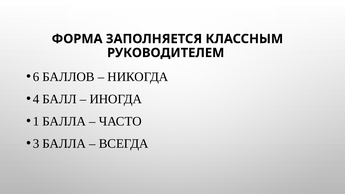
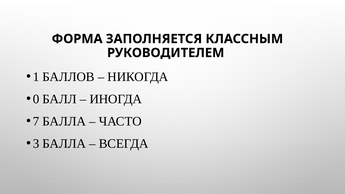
6: 6 -> 1 (36, 77)
4: 4 -> 0 (36, 99)
1: 1 -> 7 (36, 121)
